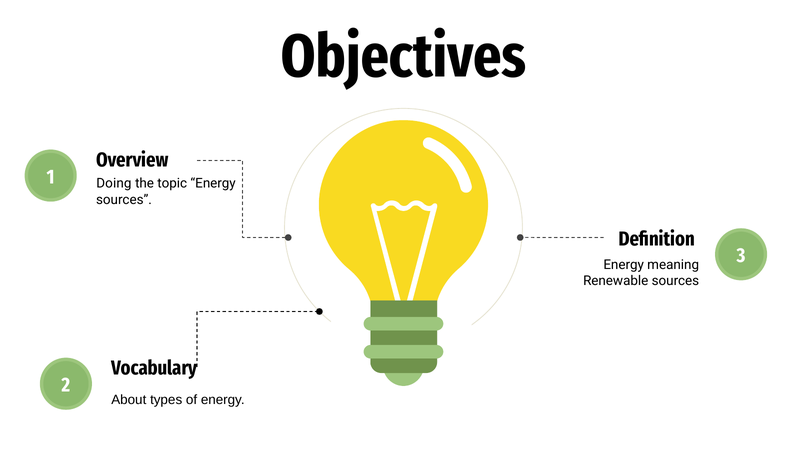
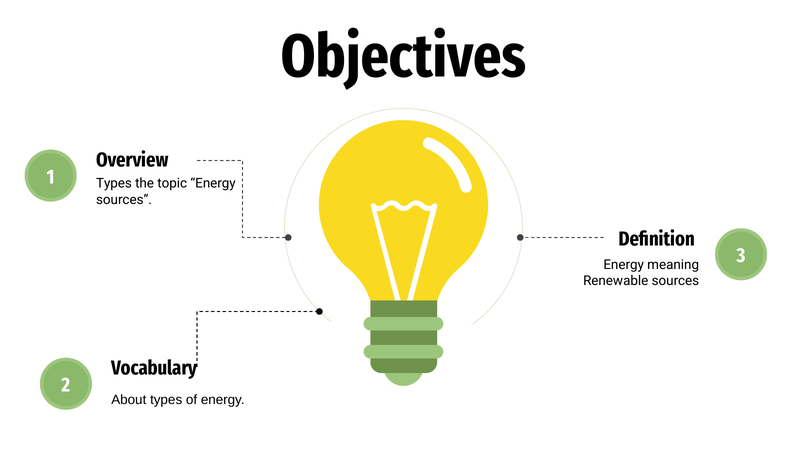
Doing: Doing -> Types (114, 183)
